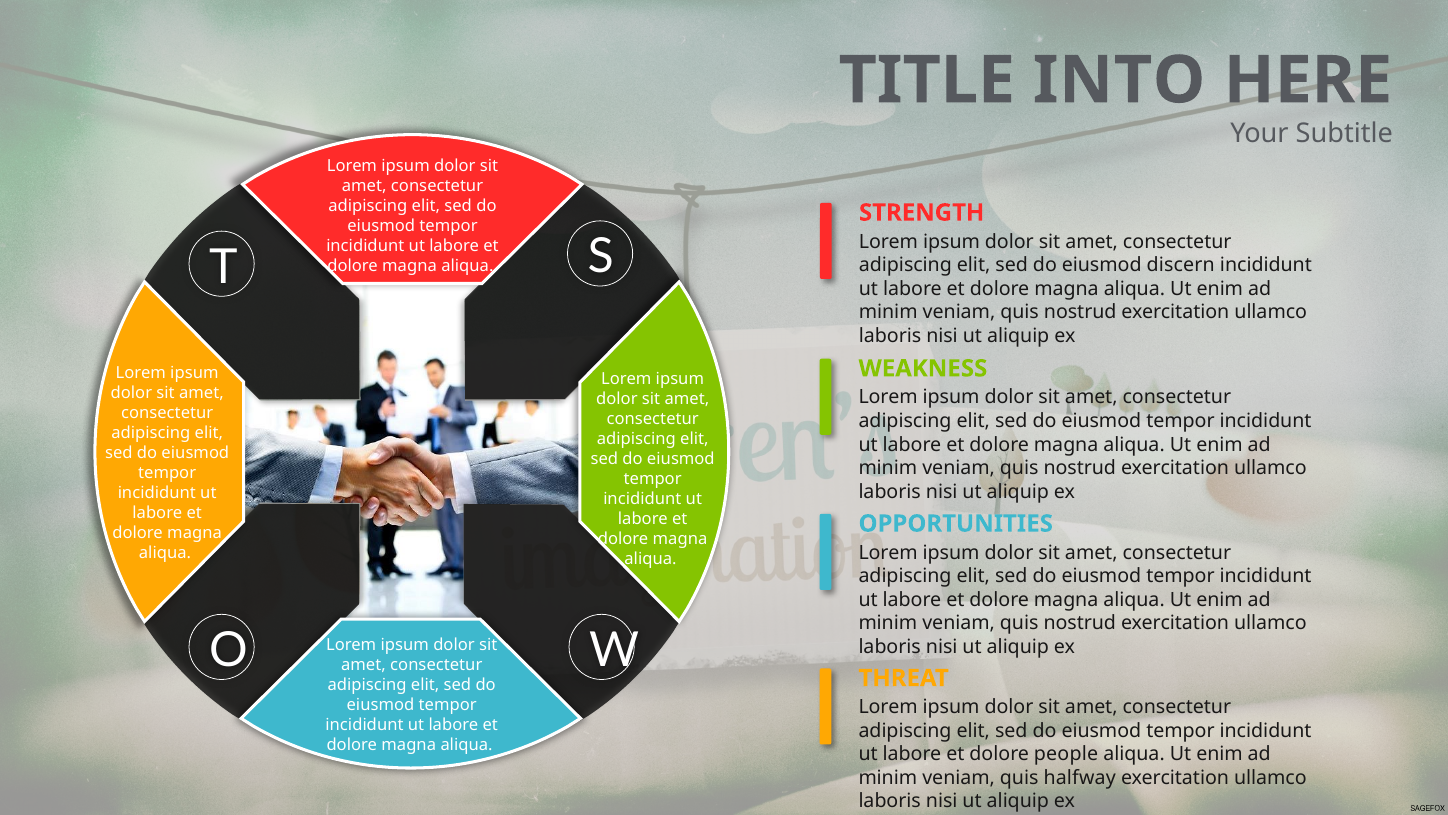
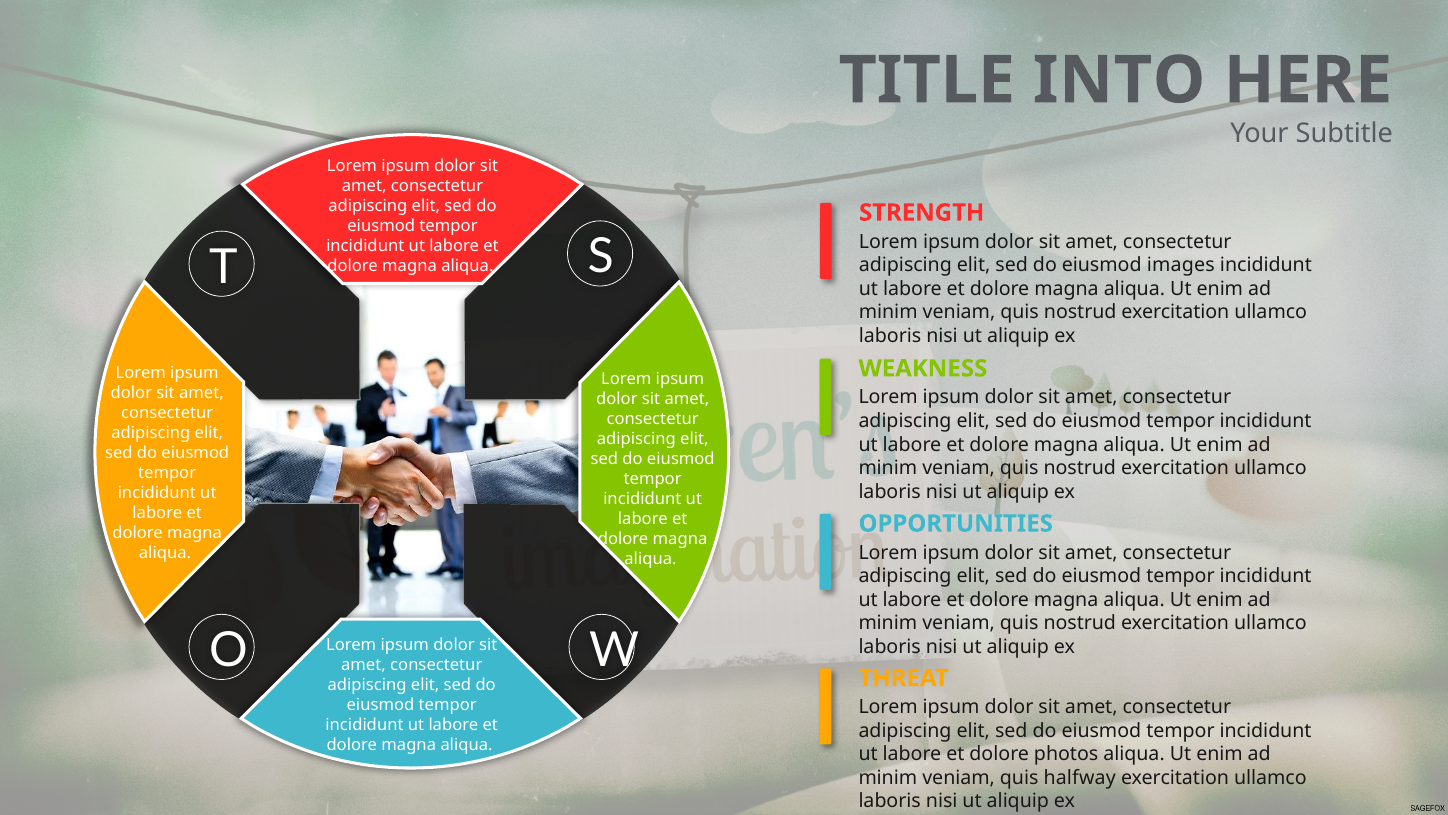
discern: discern -> images (1181, 265)
people: people -> photos (1066, 754)
